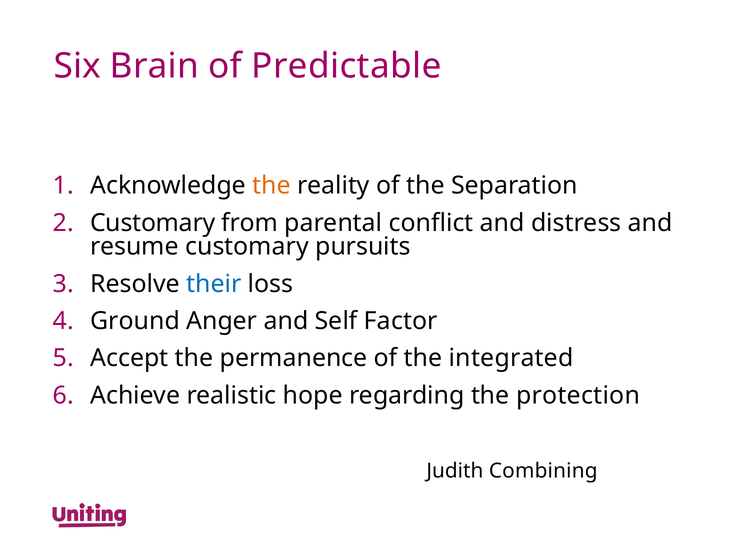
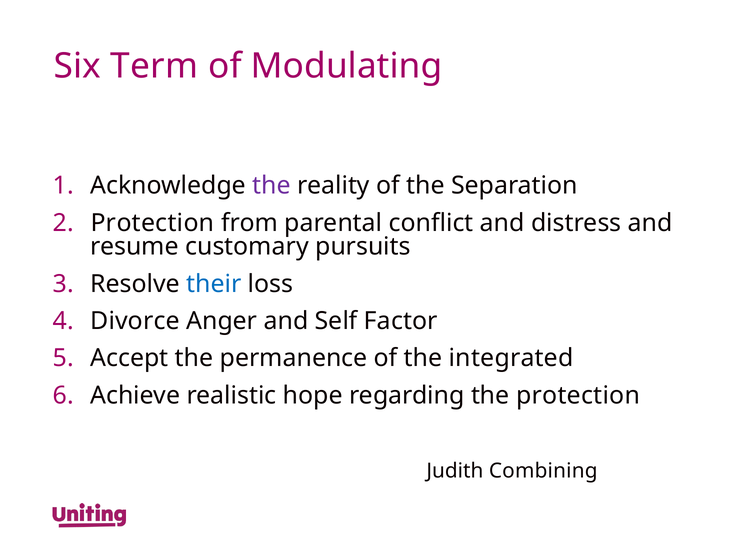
Brain: Brain -> Term (154, 66)
Predictable: Predictable -> Modulating (347, 66)
the colour: orange -> purple (272, 186)
Customary: Customary -> Protection (152, 223)
Ground: Ground -> Divorce (135, 321)
